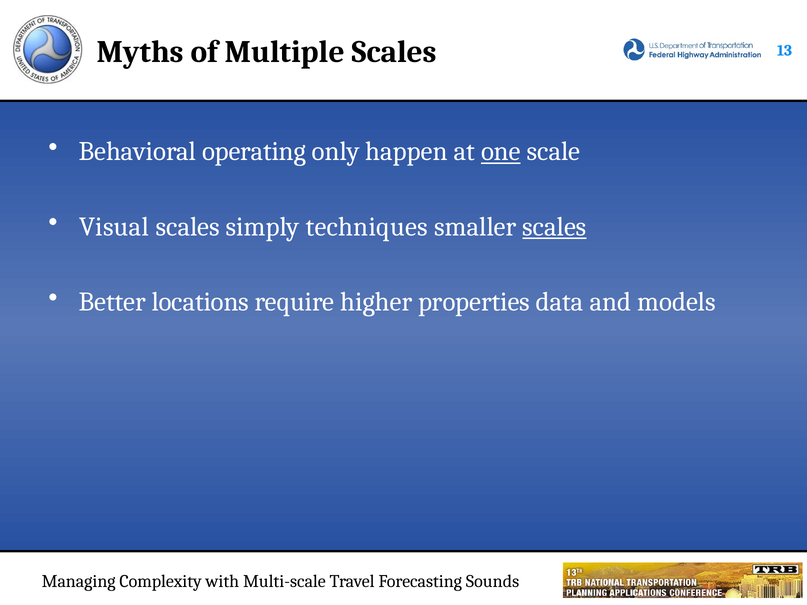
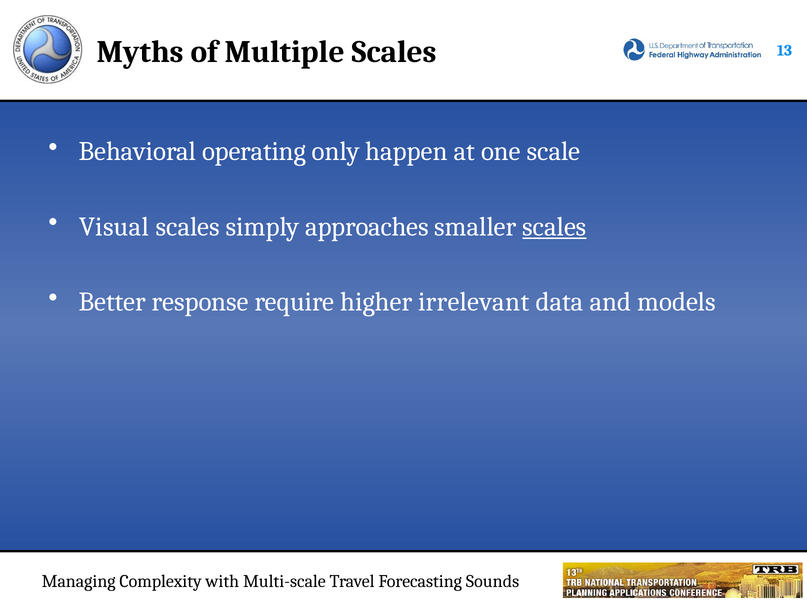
one underline: present -> none (501, 152)
techniques: techniques -> approaches (367, 227)
locations: locations -> response (200, 302)
properties: properties -> irrelevant (474, 302)
